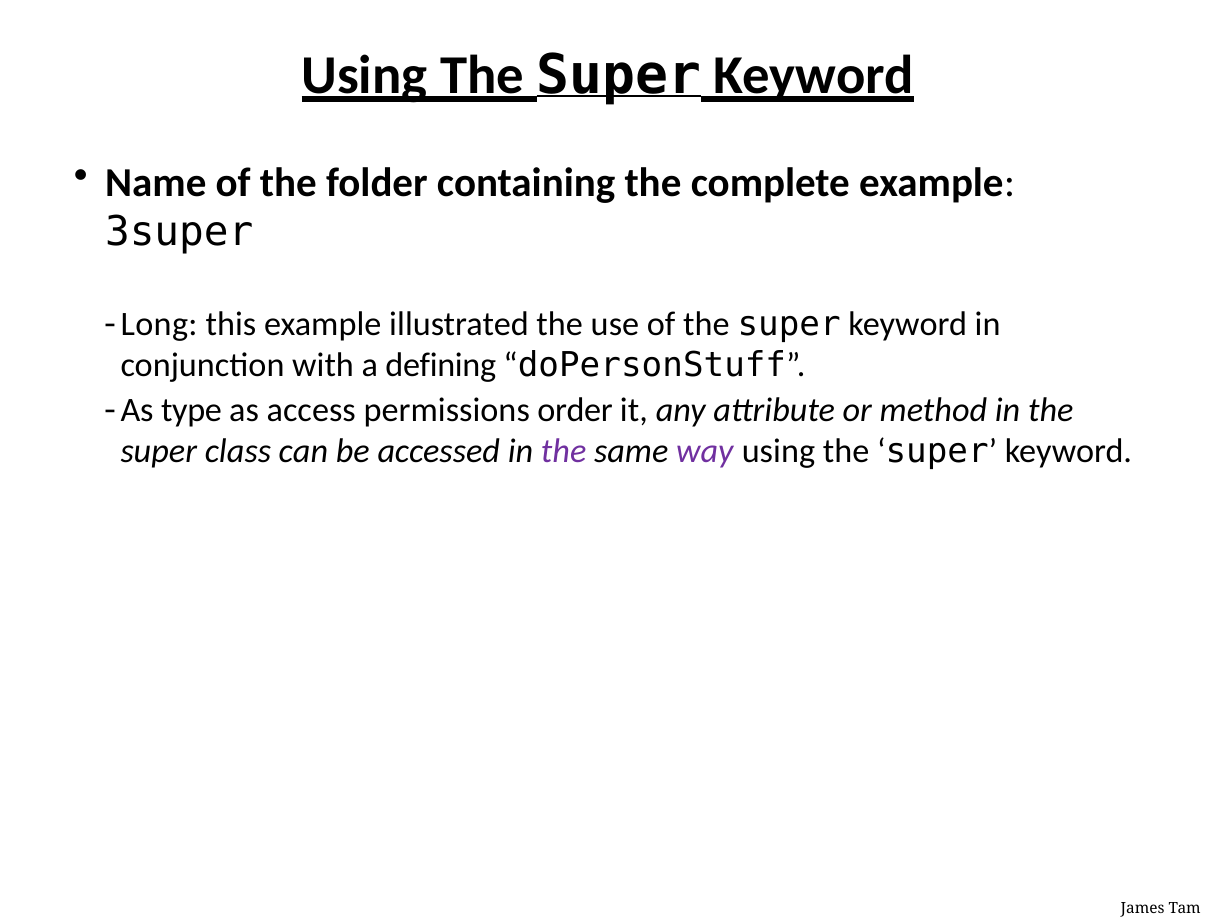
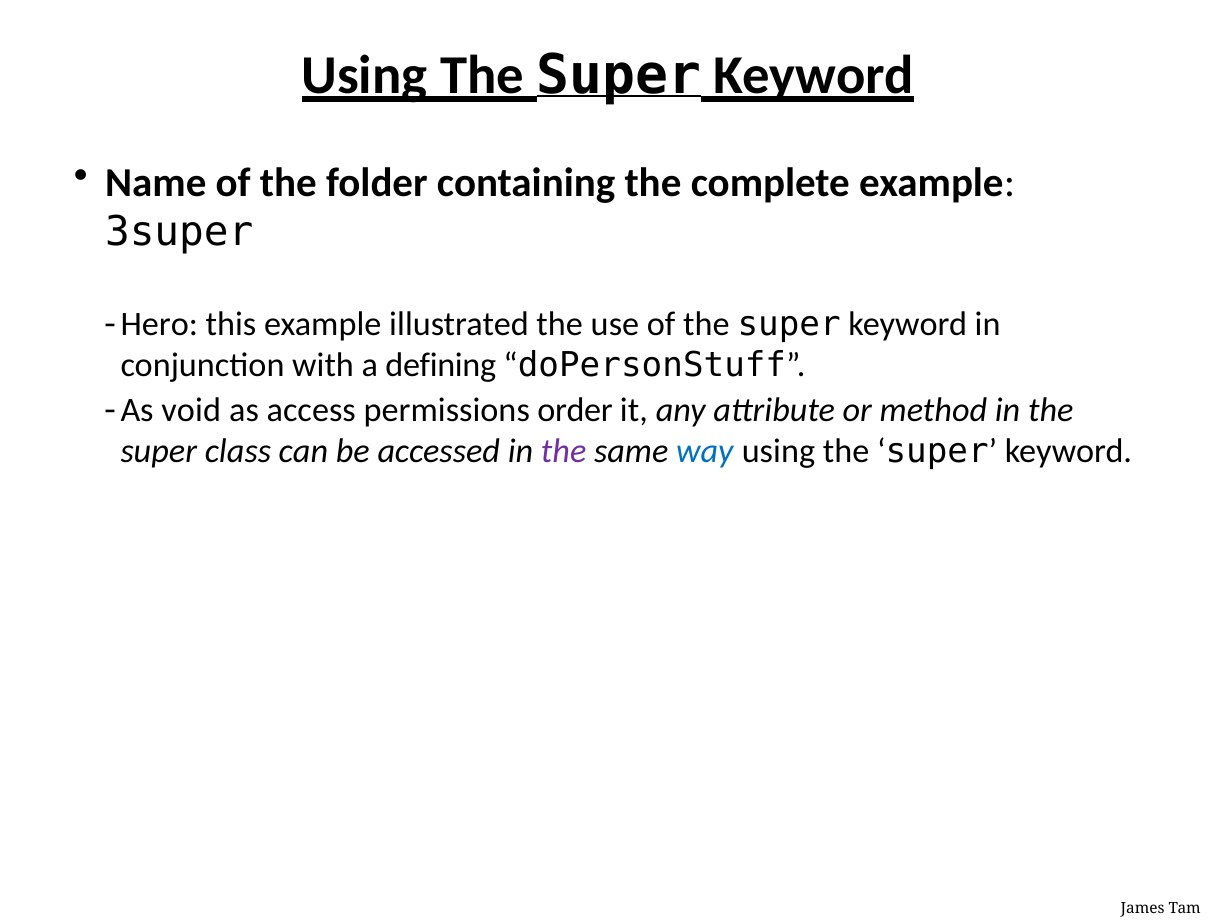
Long: Long -> Hero (159, 325)
type: type -> void (191, 410)
way colour: purple -> blue (705, 451)
